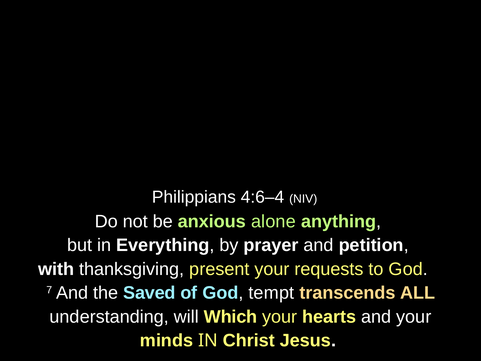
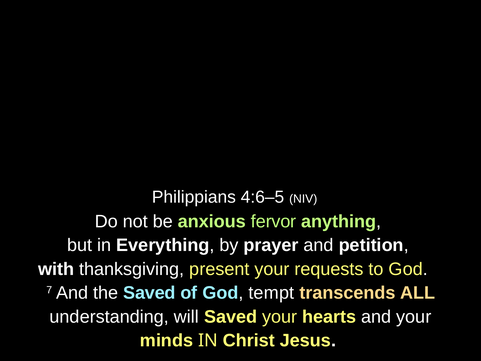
4:6–4: 4:6–4 -> 4:6–5 (262, 197)
alone: alone -> fervor (274, 221)
will Which: Which -> Saved (231, 317)
